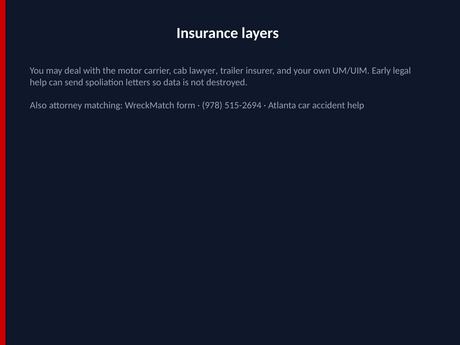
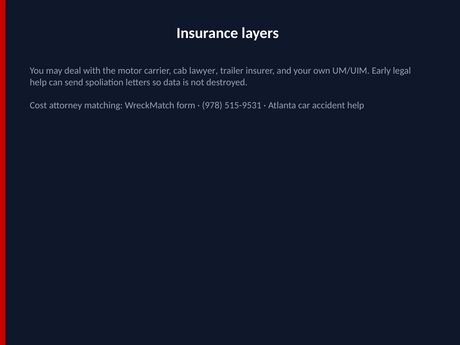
Also: Also -> Cost (38, 105)
515-2694: 515-2694 -> 515-9531 (243, 105)
